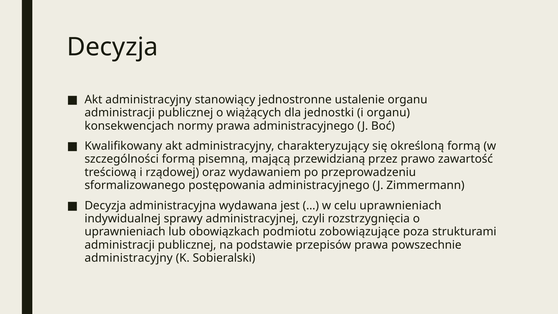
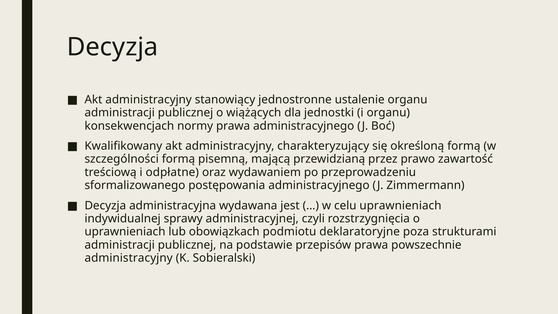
rządowej: rządowej -> odpłatne (172, 172)
zobowiązujące: zobowiązujące -> deklaratoryjne (360, 232)
